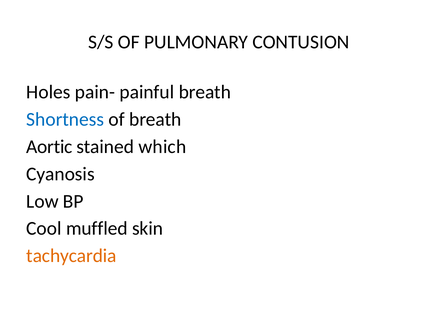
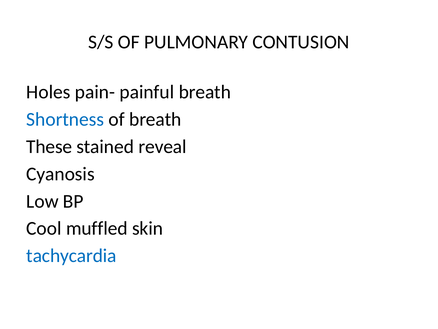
Aortic: Aortic -> These (49, 146)
which: which -> reveal (163, 146)
tachycardia colour: orange -> blue (71, 255)
